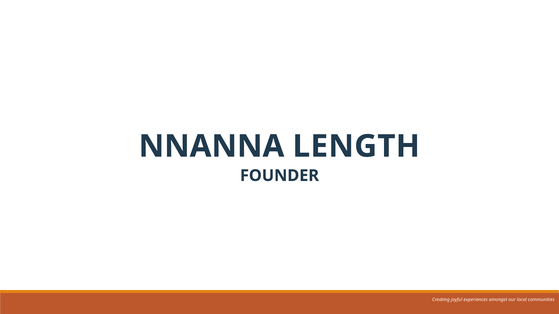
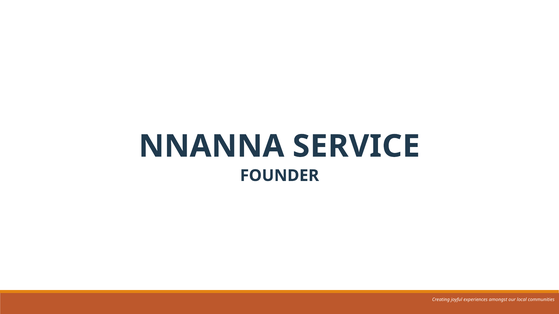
LENGTH: LENGTH -> SERVICE (356, 146)
